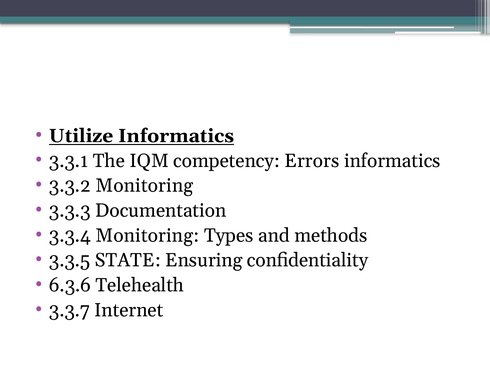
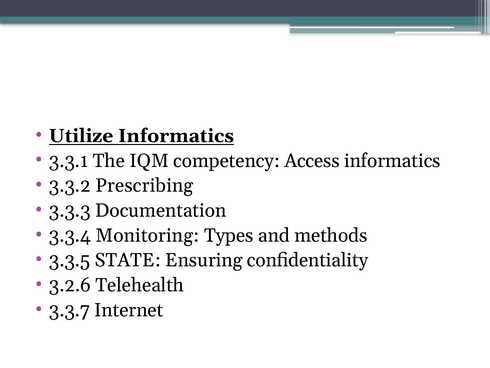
Errors: Errors -> Access (312, 161)
3.3.2 Monitoring: Monitoring -> Prescribing (144, 185)
6.3.6: 6.3.6 -> 3.2.6 (70, 285)
